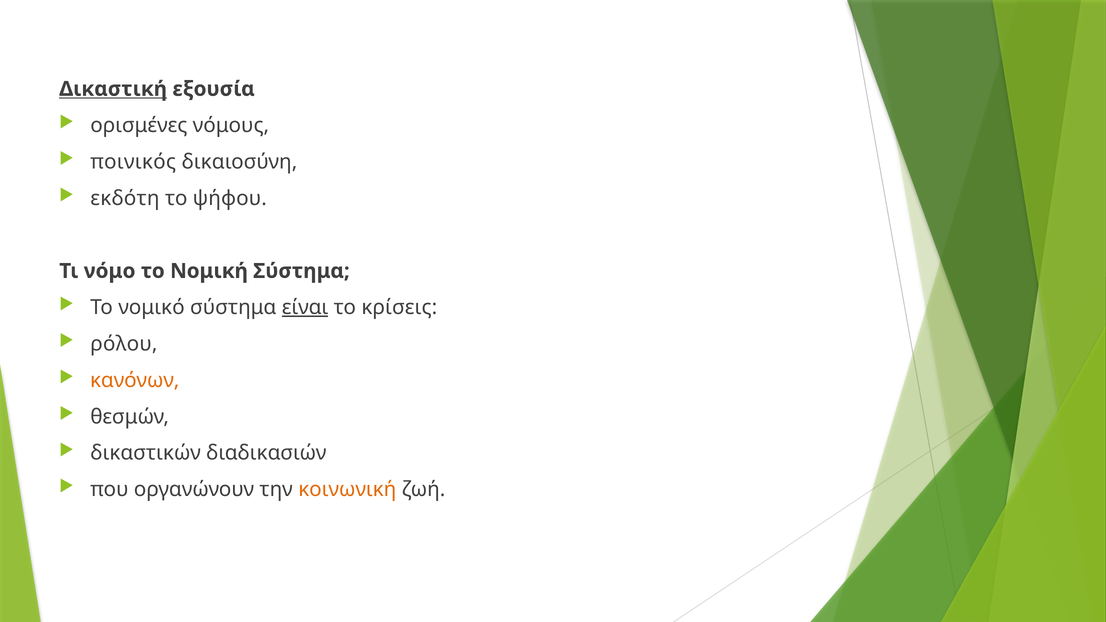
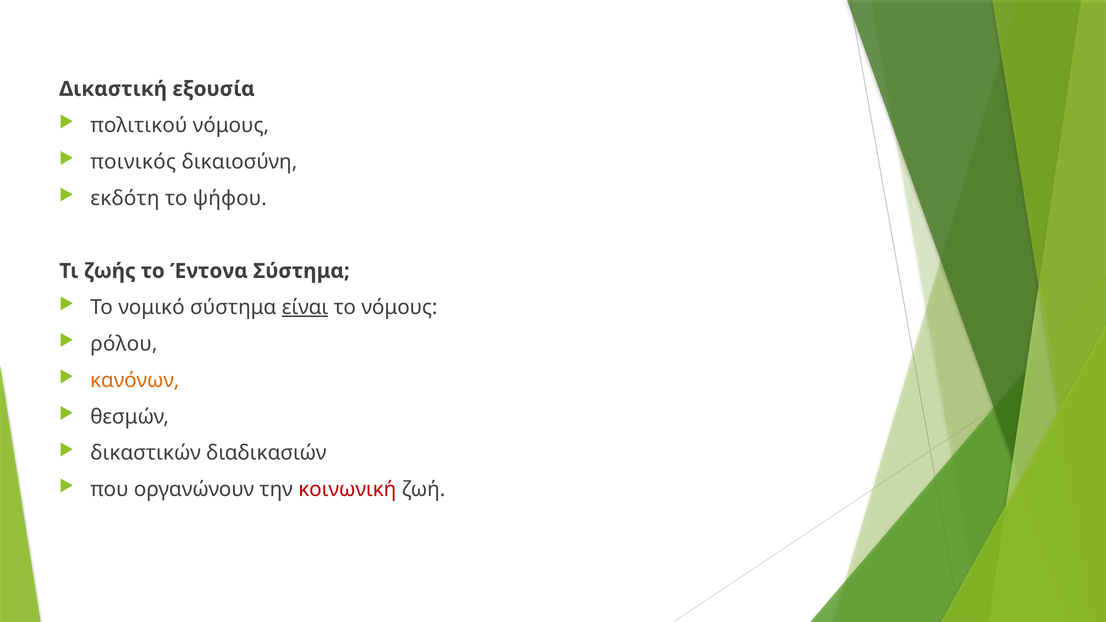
Δικαστική underline: present -> none (113, 89)
ορισμένες: ορισμένες -> πολιτικού (139, 125)
νόμο: νόμο -> ζωής (110, 271)
Νομική: Νομική -> Έντονα (209, 271)
το κρίσεις: κρίσεις -> νόμους (399, 308)
κοινωνική colour: orange -> red (347, 490)
